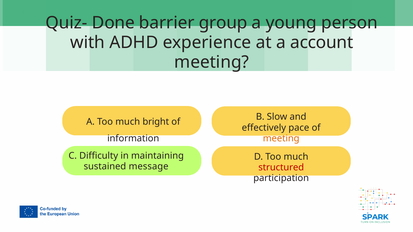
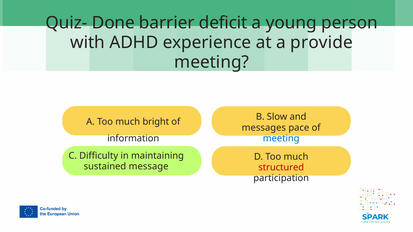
group: group -> deficit (223, 23)
account: account -> provide (322, 42)
effectively: effectively -> messages (264, 128)
meeting colour: orange -> blue (281, 139)
